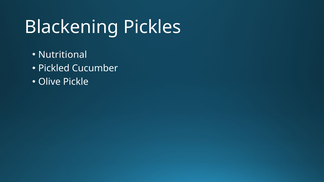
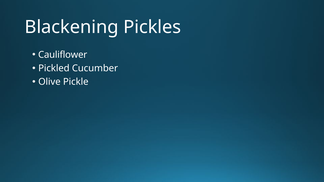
Nutritional: Nutritional -> Cauliflower (63, 55)
